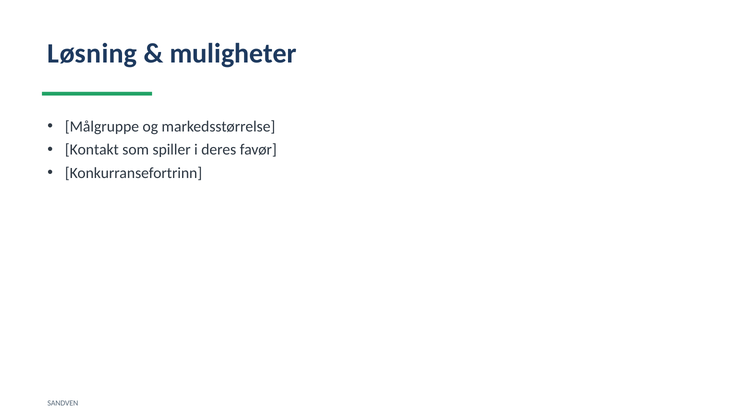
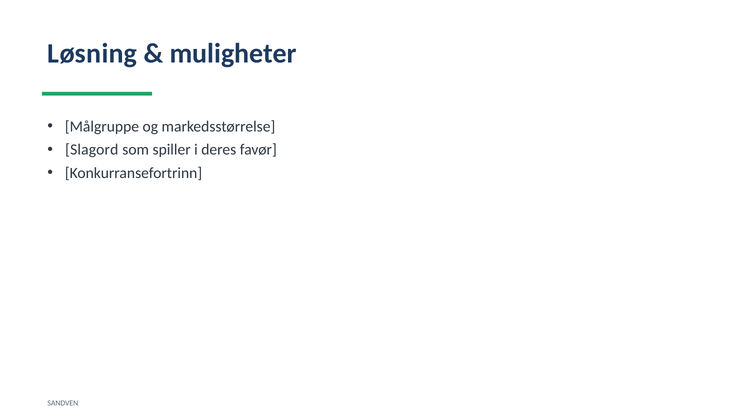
Kontakt: Kontakt -> Slagord (92, 150)
